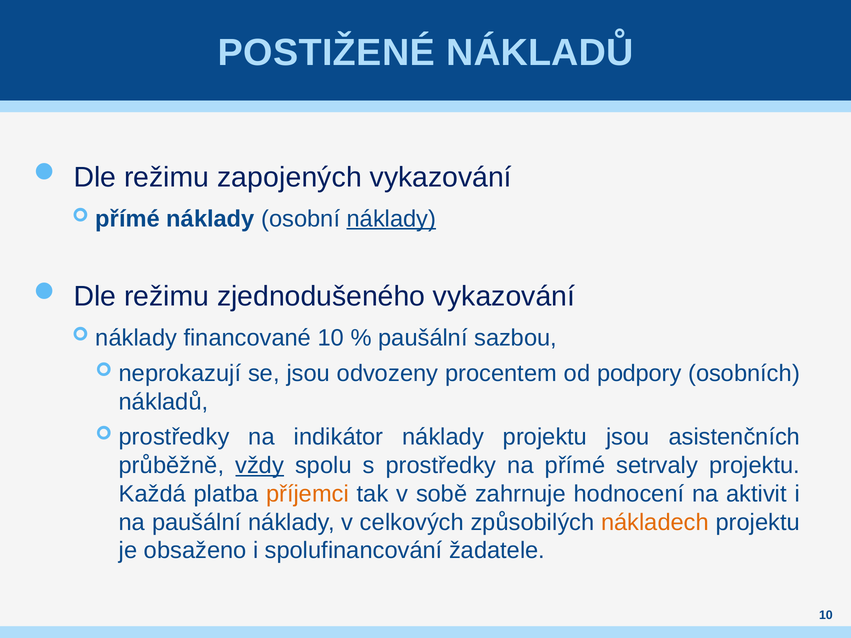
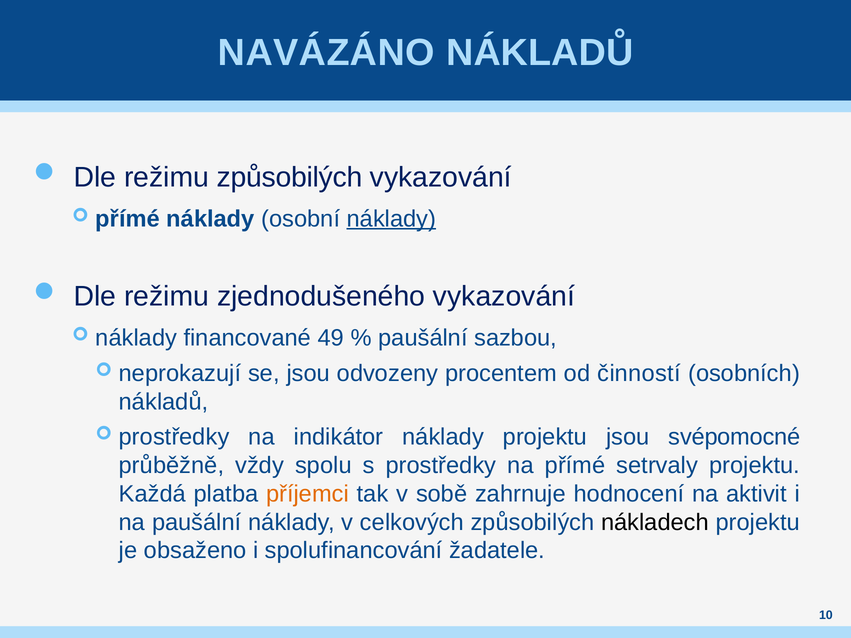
POSTIŽENÉ: POSTIŽENÉ -> NAVÁZÁNO (326, 53)
režimu zapojených: zapojených -> způsobilých (290, 177)
financované 10: 10 -> 49 (331, 338)
podpory: podpory -> činností (639, 374)
asistenčních: asistenčních -> svépomocné (734, 437)
vždy underline: present -> none (260, 466)
nákladech colour: orange -> black (655, 522)
